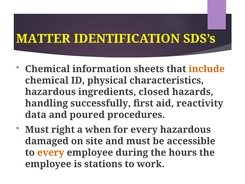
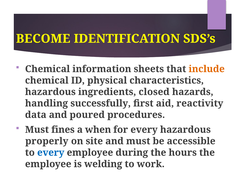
MATTER: MATTER -> BECOME (43, 39)
right: right -> fines (63, 129)
damaged: damaged -> properly (47, 141)
every colour: orange -> blue (51, 152)
stations: stations -> welding (103, 164)
